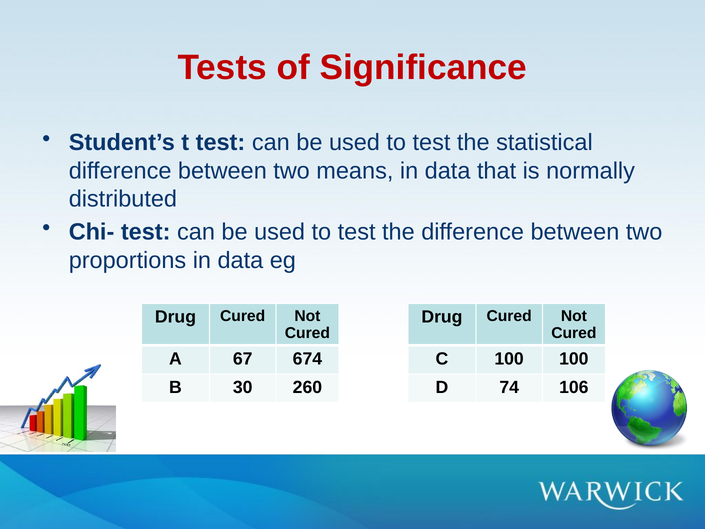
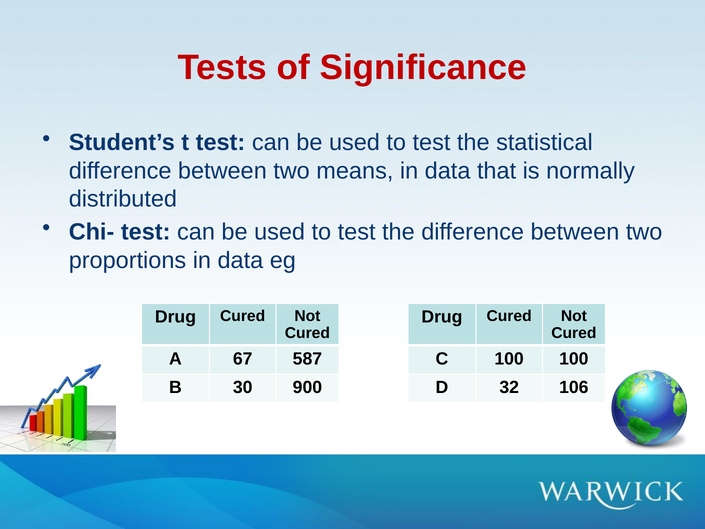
674: 674 -> 587 (307, 359)
260: 260 -> 900 (307, 387)
74: 74 -> 32 (509, 387)
